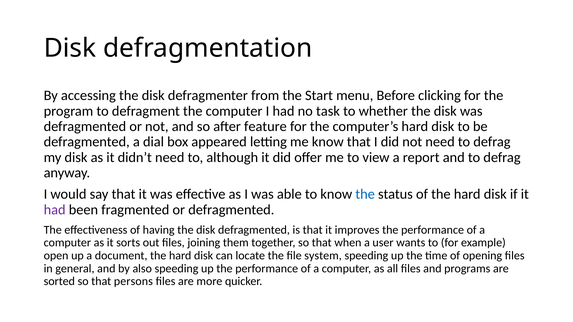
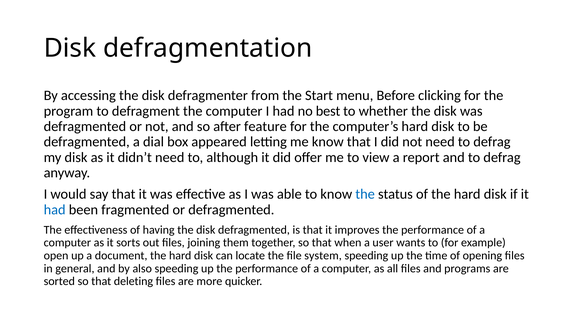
task: task -> best (328, 111)
had colour: purple -> blue (55, 210)
persons: persons -> deleting (133, 282)
